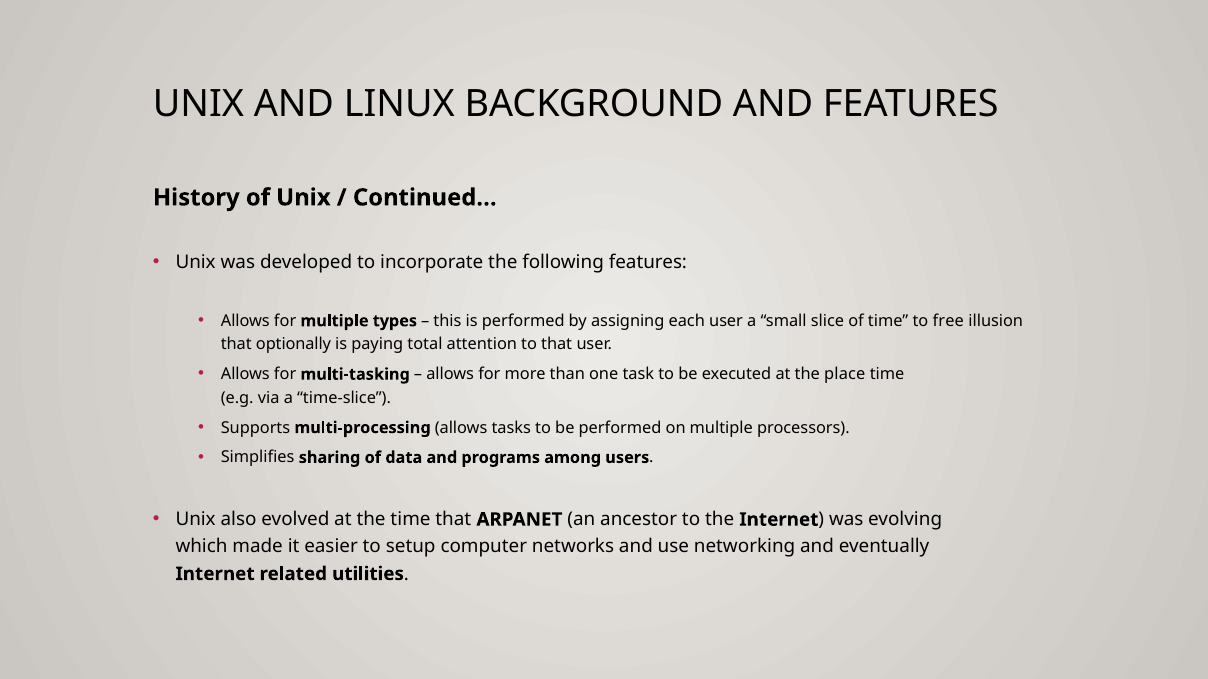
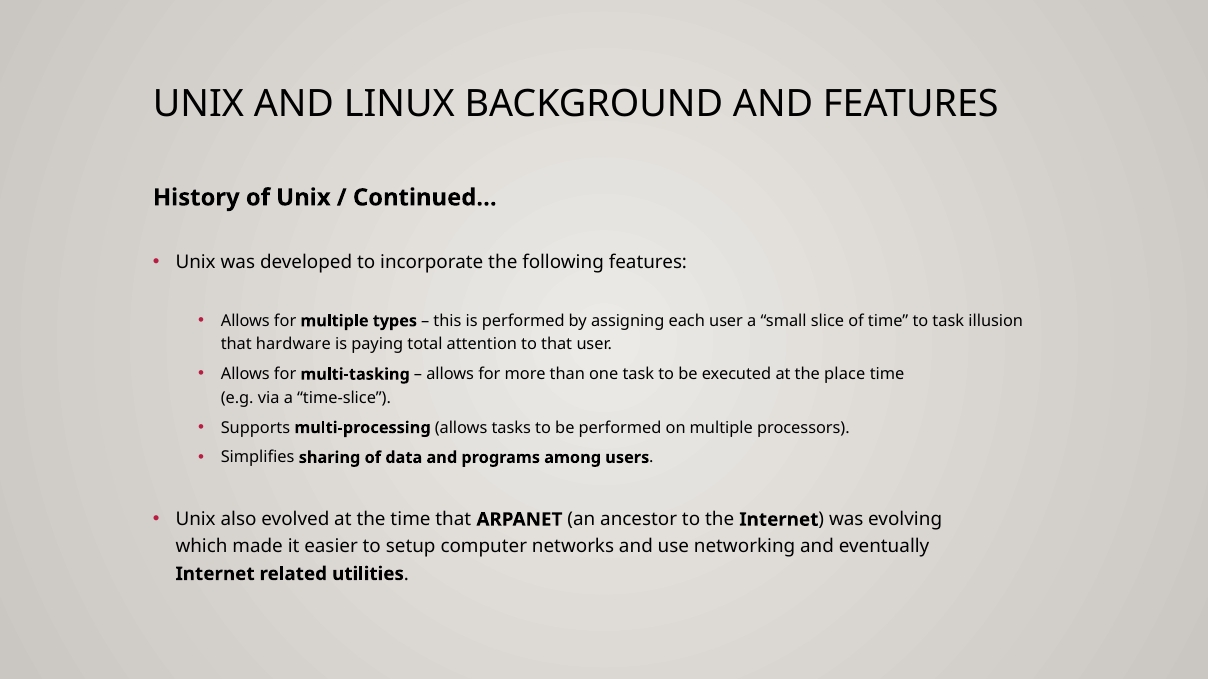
to free: free -> task (948, 321)
optionally: optionally -> hardware (293, 345)
